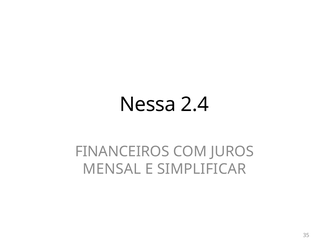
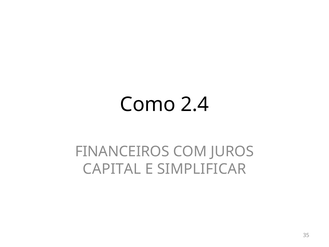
Nessa: Nessa -> Como (148, 105)
MENSAL: MENSAL -> CAPITAL (112, 169)
